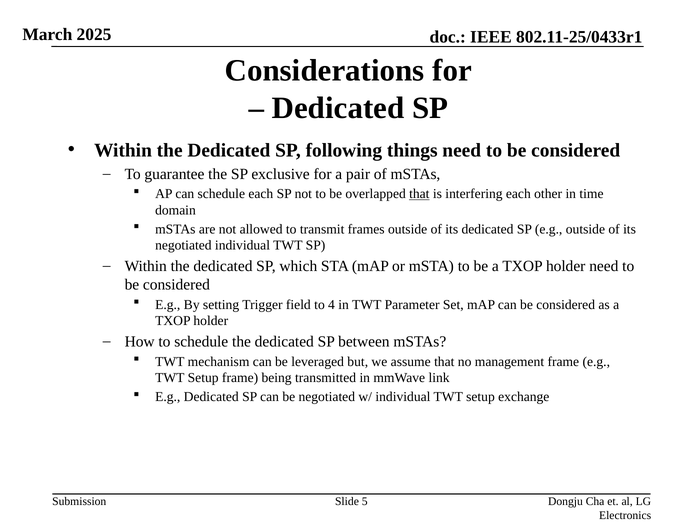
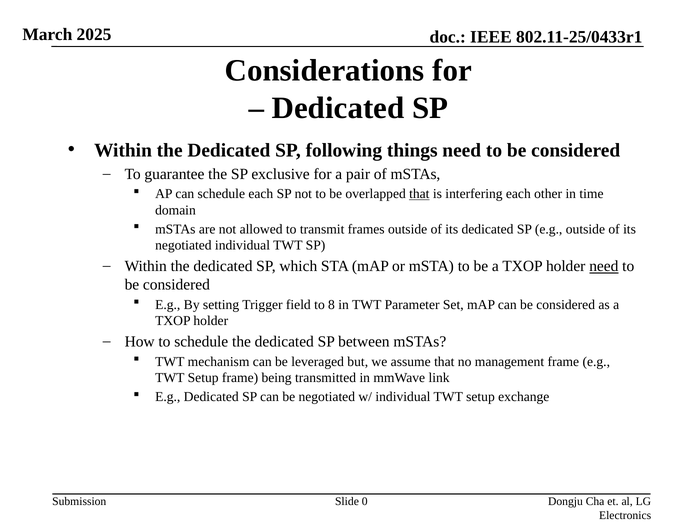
need underline: none -> present (604, 266)
4: 4 -> 8 (331, 305)
5: 5 -> 0 (365, 501)
